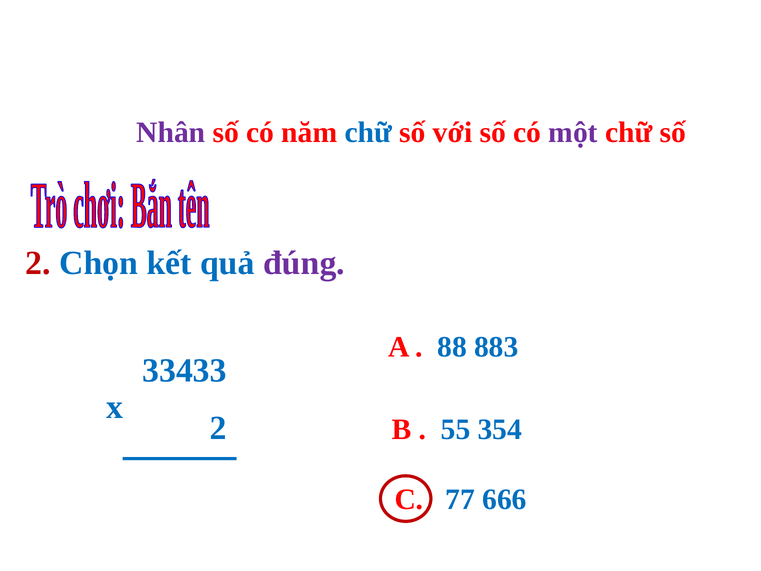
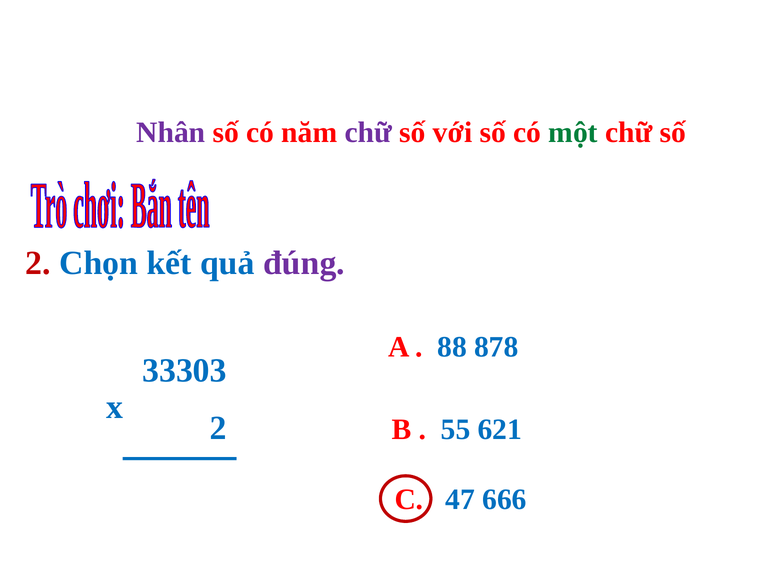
chữ colour: blue -> purple (368, 132)
một colour: purple -> green (573, 132)
883: 883 -> 878 (496, 347)
33433: 33433 -> 33303 (184, 370)
354: 354 -> 621 (500, 429)
77: 77 -> 47 (460, 499)
